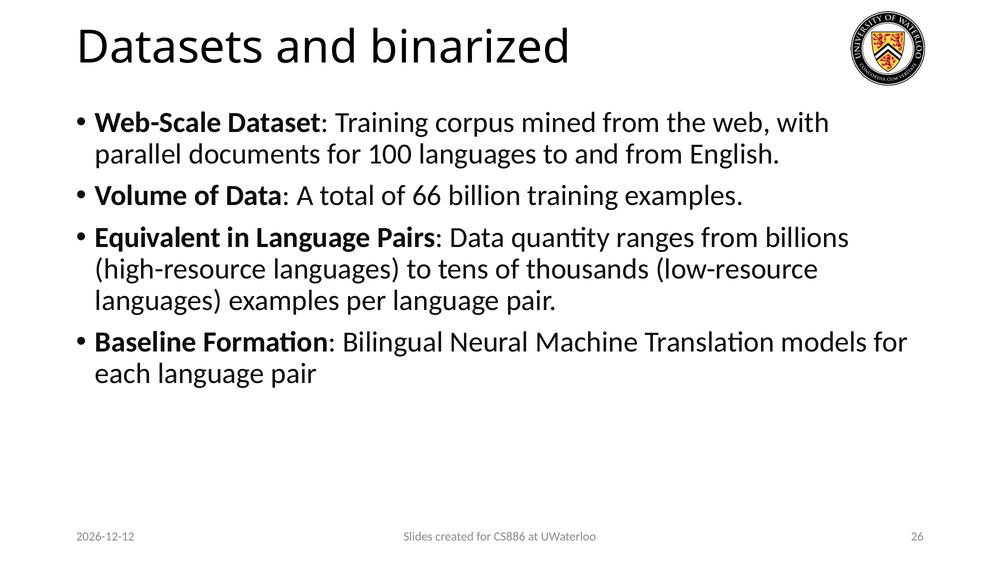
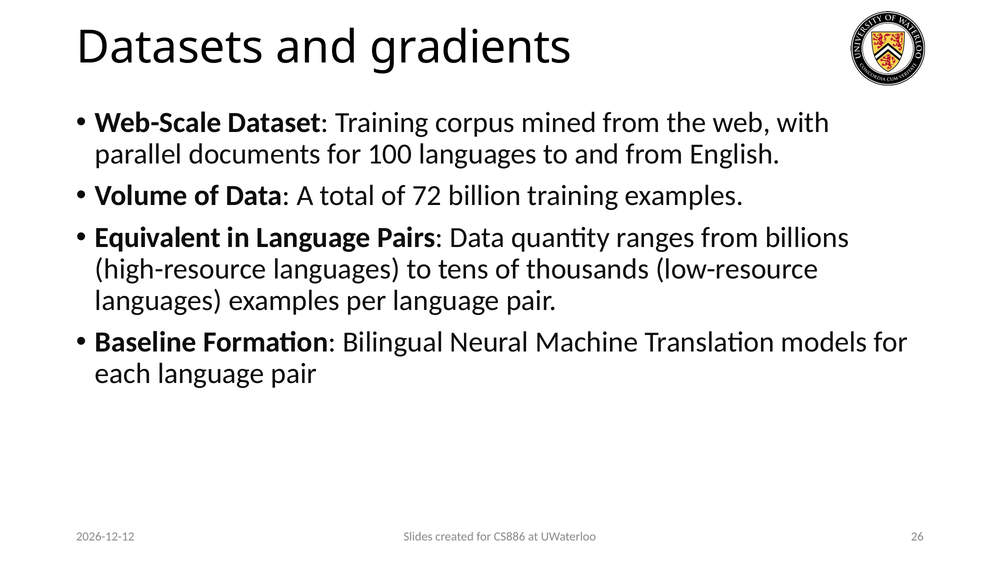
binarized: binarized -> gradients (471, 48)
66: 66 -> 72 (427, 196)
